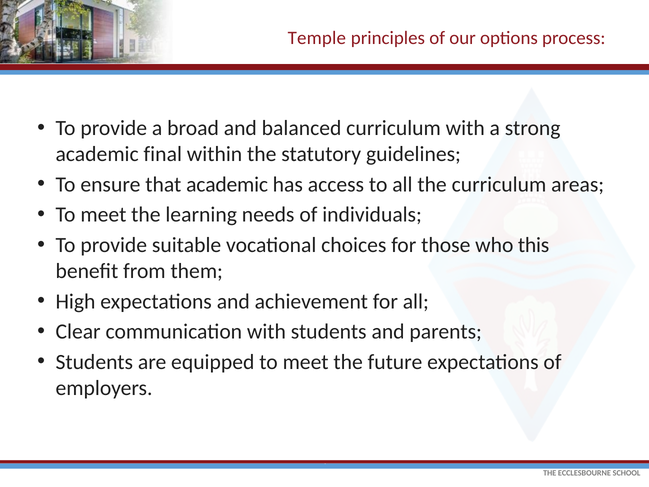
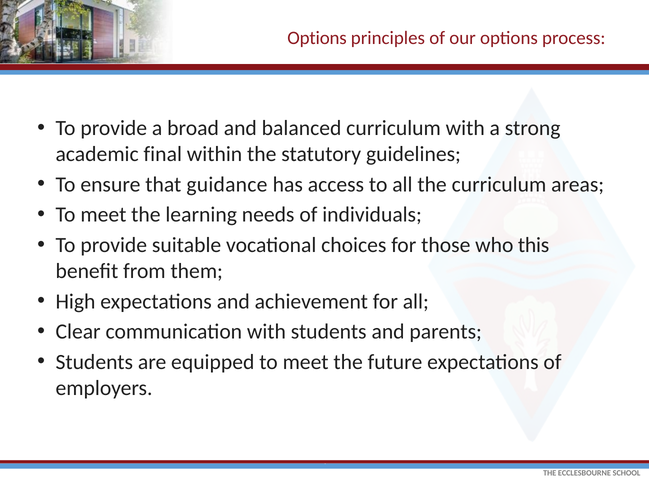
Temple: Temple -> Options (317, 38)
that academic: academic -> guidance (227, 184)
